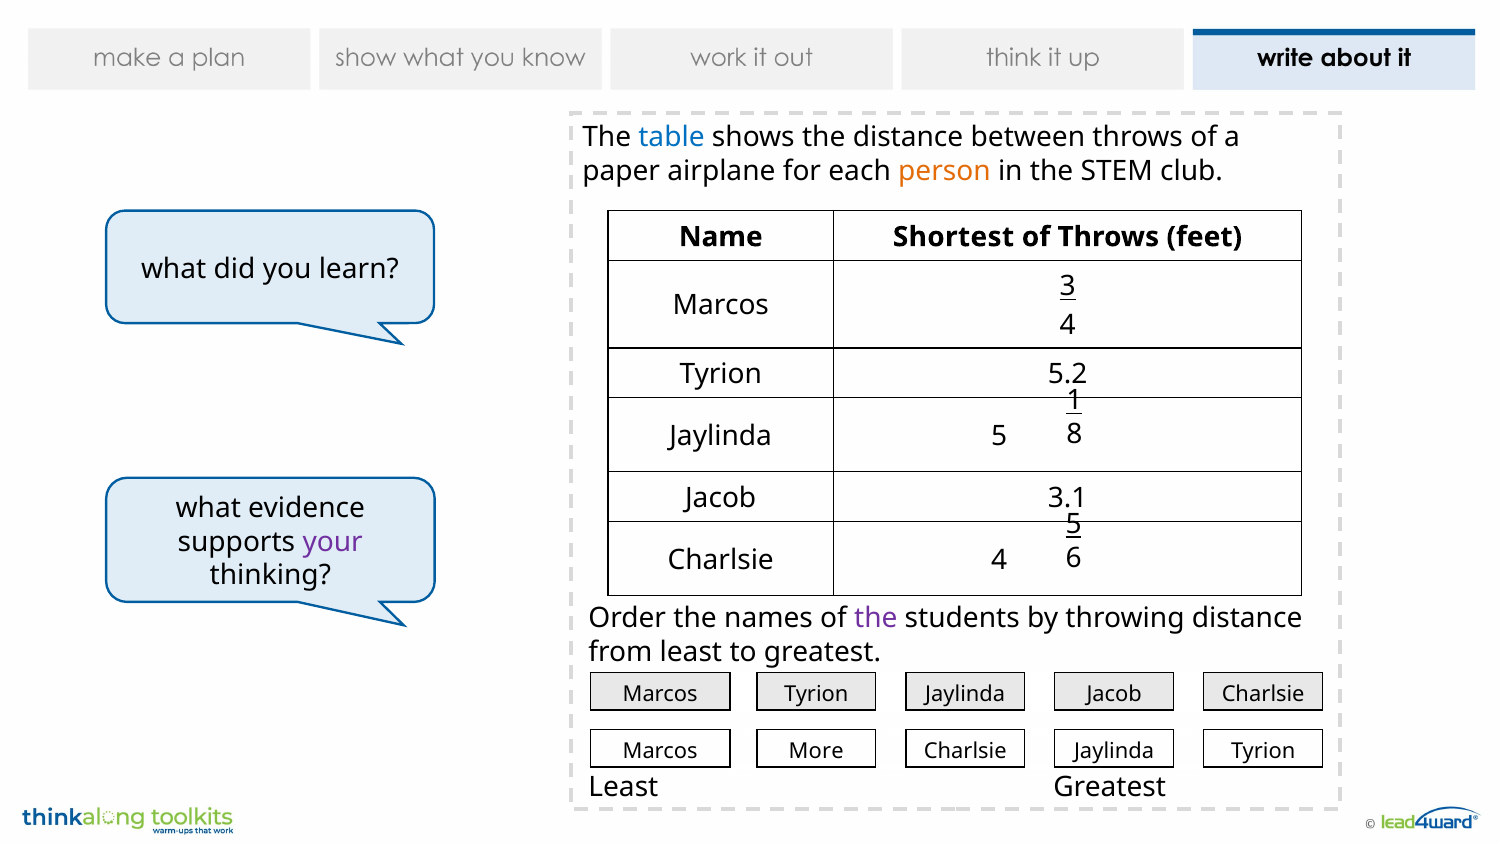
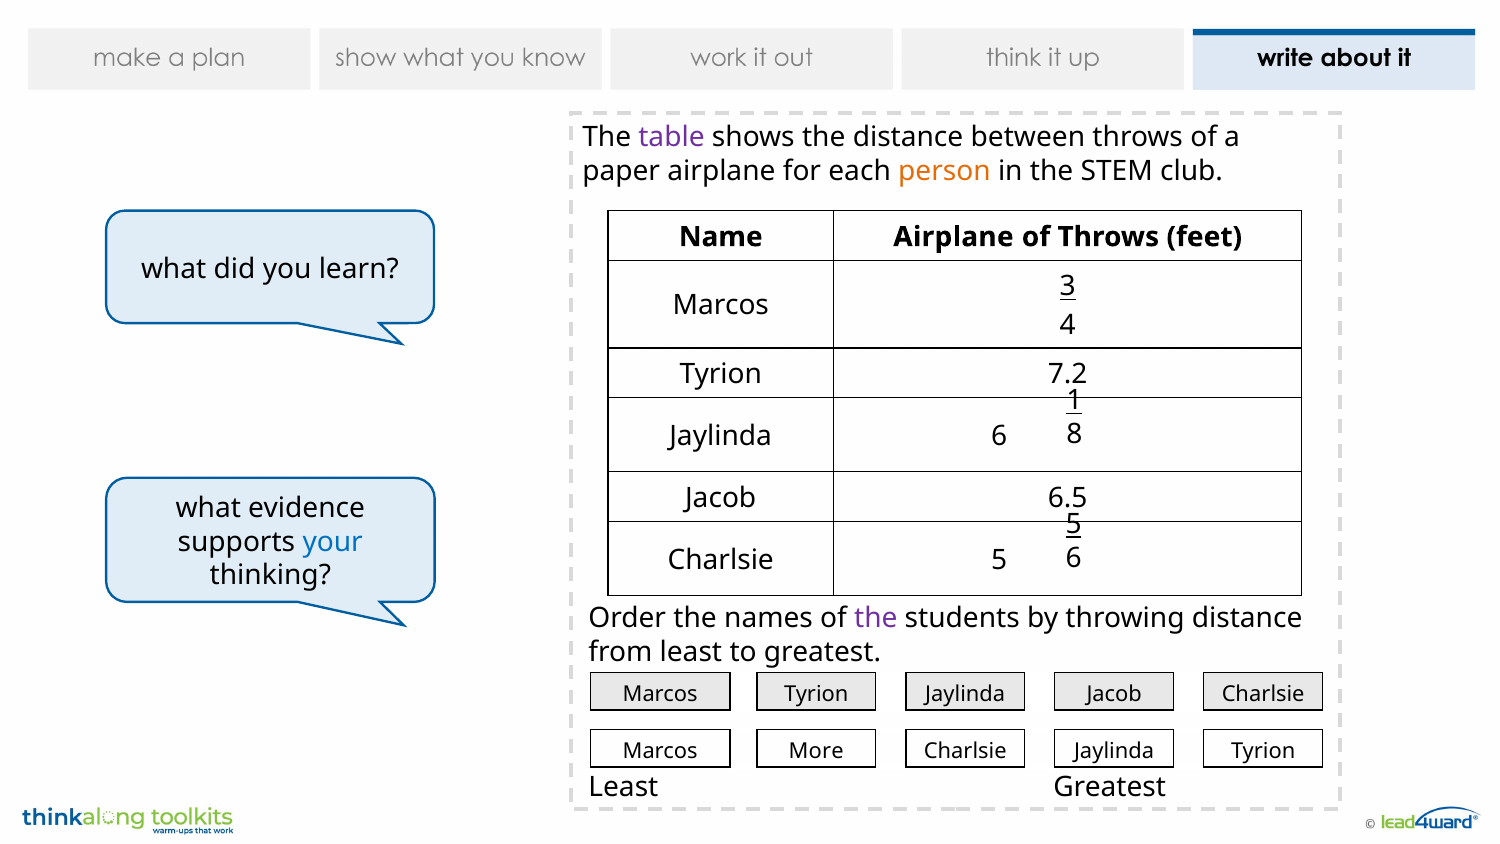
table colour: blue -> purple (671, 137)
Name Shortest: Shortest -> Airplane (953, 237)
5.2: 5.2 -> 7.2 (1068, 374)
Jaylinda 5: 5 -> 6 (999, 436)
3.1: 3.1 -> 6.5 (1068, 498)
your colour: purple -> blue (333, 542)
Charlsie 4: 4 -> 5 (999, 560)
